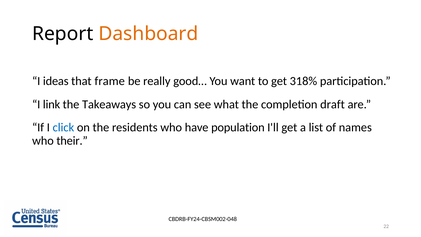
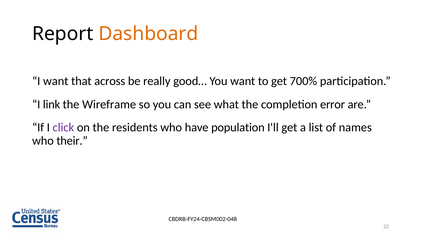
I ideas: ideas -> want (56, 81)
frame: frame -> across (110, 81)
318%: 318% -> 700% (303, 81)
Takeaways: Takeaways -> Wireframe (109, 105)
draft: draft -> error (333, 105)
click colour: blue -> purple (63, 127)
